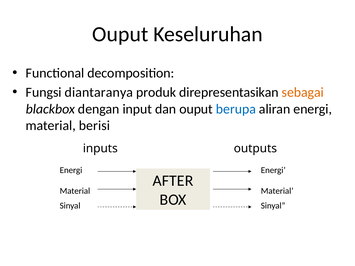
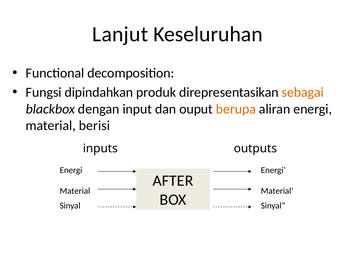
Ouput: Ouput -> Lanjut (120, 34)
diantaranya: diantaranya -> dipindahkan (99, 92)
berupa colour: blue -> orange (236, 109)
